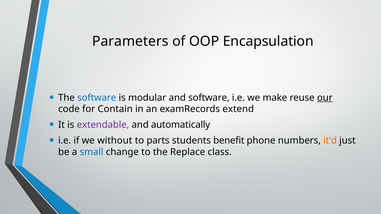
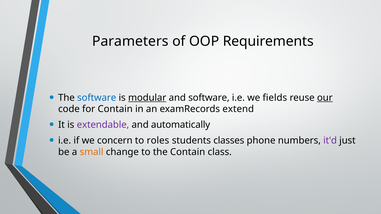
Encapsulation: Encapsulation -> Requirements (268, 41)
modular underline: none -> present (147, 98)
make: make -> fields (275, 98)
without: without -> concern (115, 141)
parts: parts -> roles (158, 141)
benefit: benefit -> classes (229, 141)
it'd colour: orange -> purple (330, 141)
small colour: blue -> orange (92, 152)
the Replace: Replace -> Contain (188, 152)
